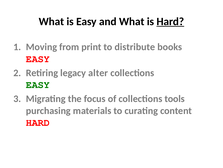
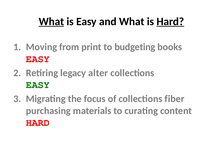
What underline: none -> present (51, 21)
distribute: distribute -> budgeting (135, 47)
tools: tools -> fiber (175, 98)
